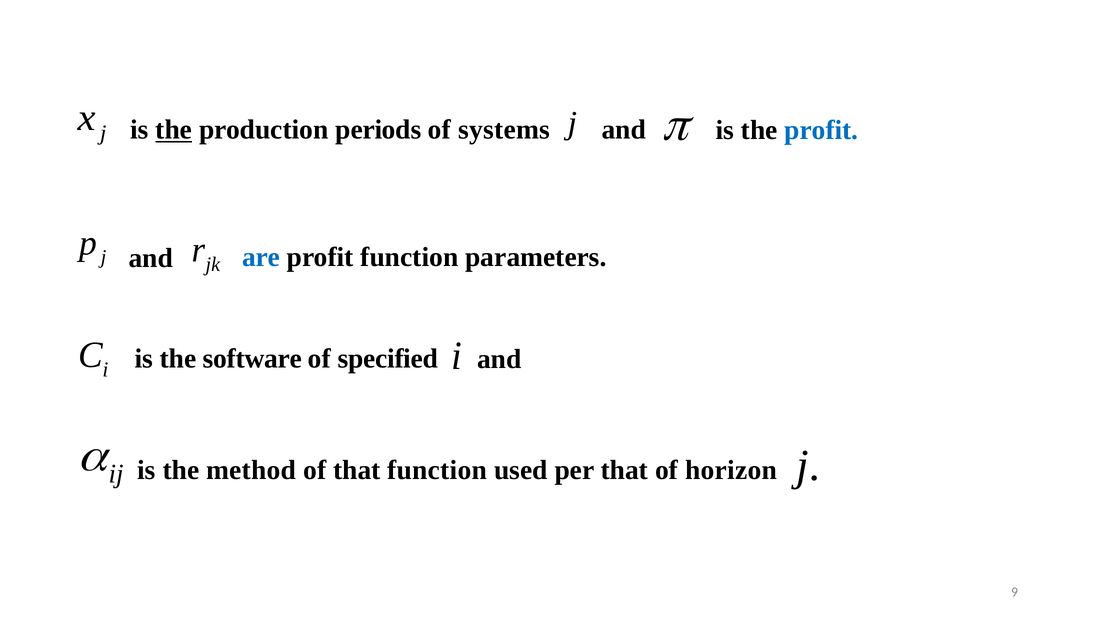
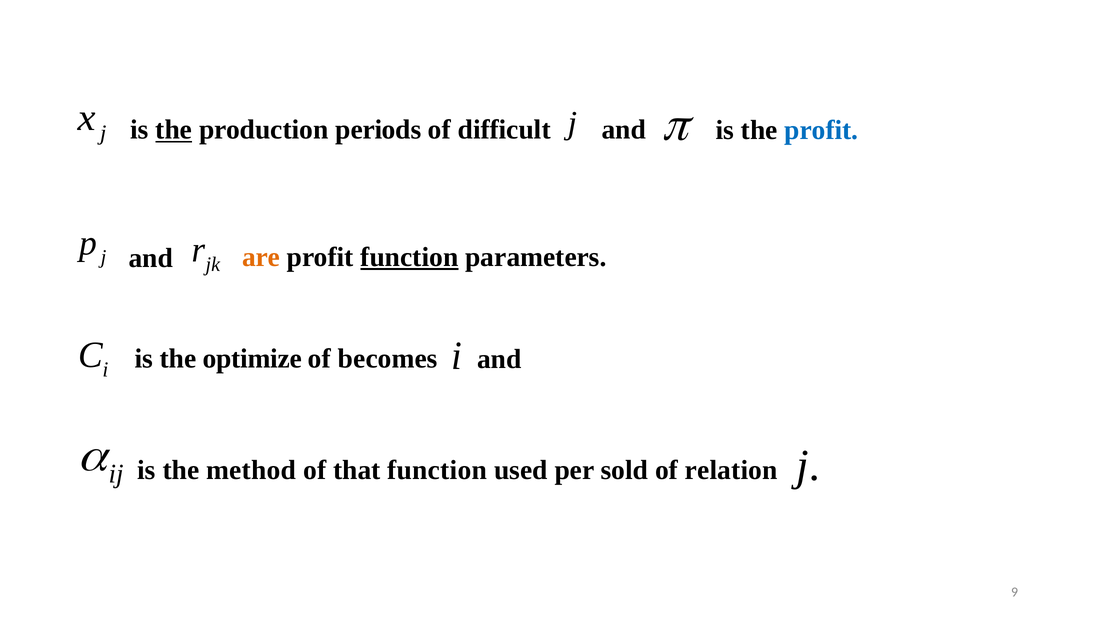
systems: systems -> difficult (504, 130)
are colour: blue -> orange (261, 257)
function underline: none -> present (409, 257)
software: software -> optimize (252, 359)
specified: specified -> becomes (388, 359)
per that: that -> sold (624, 470)
horizon: horizon -> relation (731, 470)
